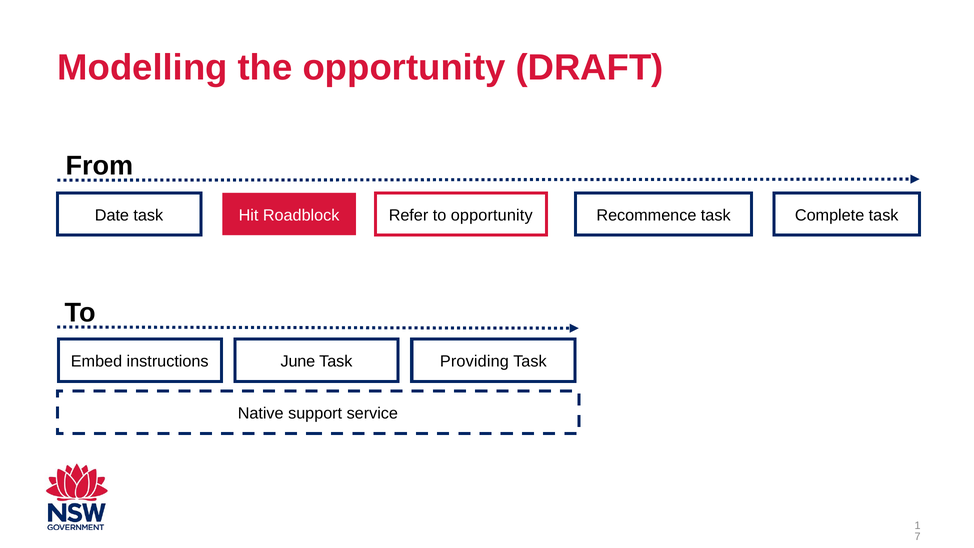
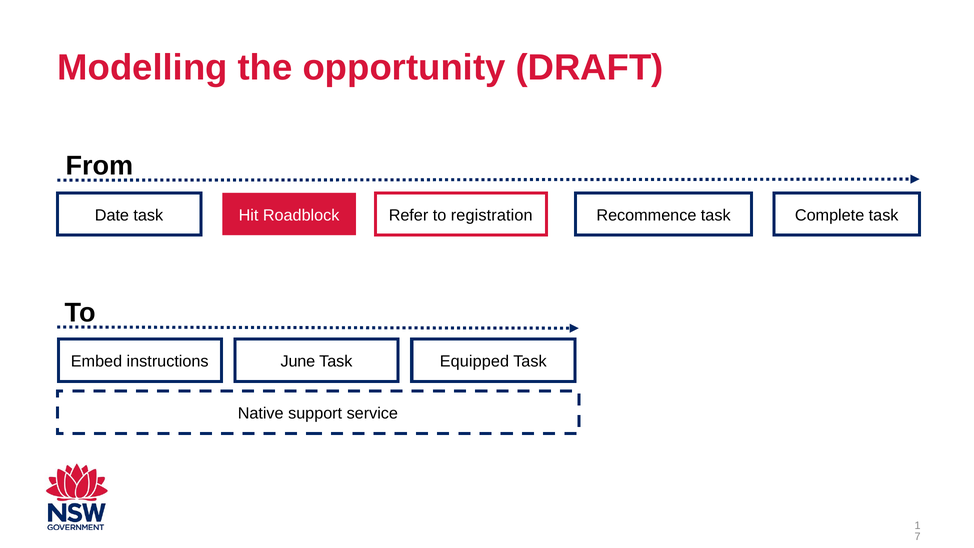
to opportunity: opportunity -> registration (492, 215)
Providing: Providing -> Equipped (474, 361)
